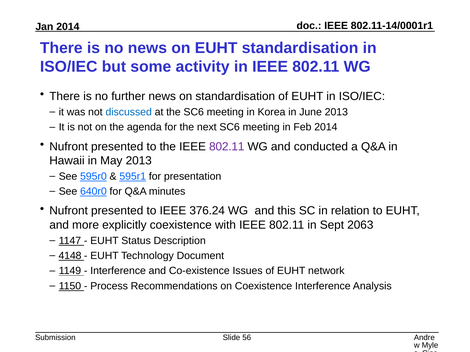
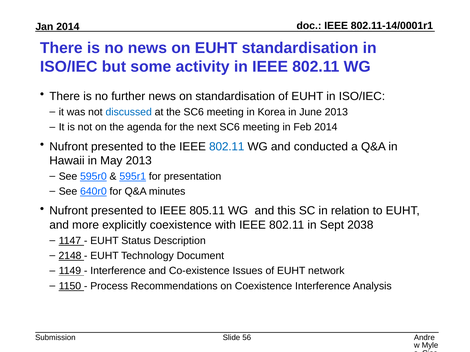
802.11 colour: purple -> blue (227, 147)
376.24: 376.24 -> 805.11 (207, 211)
2063: 2063 -> 2038 (360, 225)
4148: 4148 -> 2148 (70, 256)
